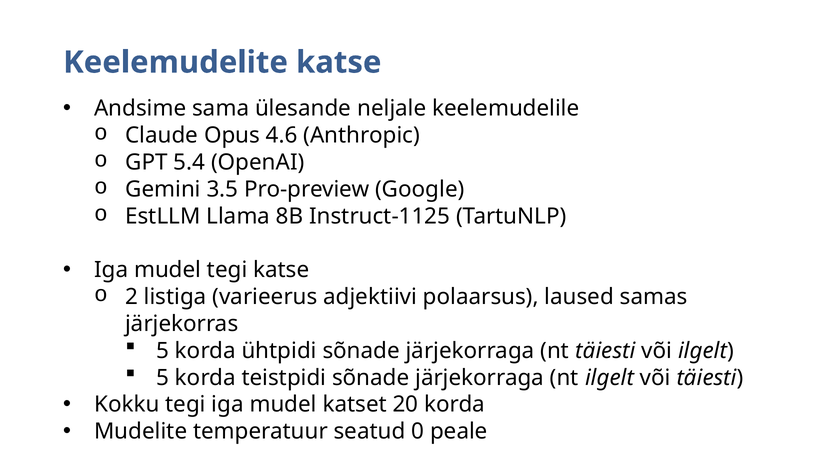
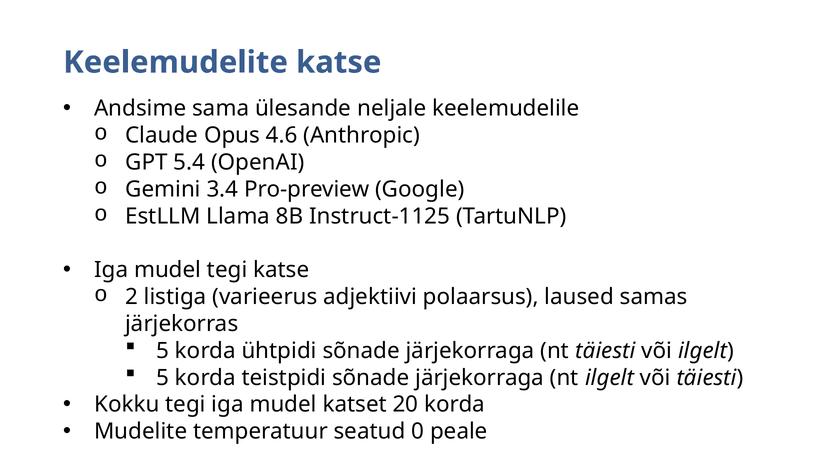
3.5: 3.5 -> 3.4 (222, 189)
